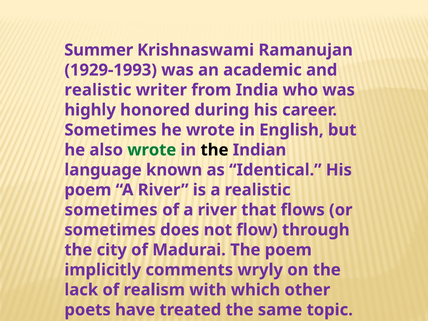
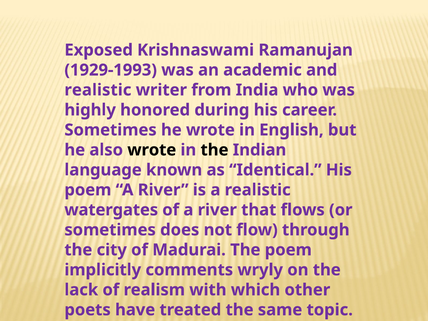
Summer: Summer -> Exposed (99, 50)
wrote colour: green -> black (152, 150)
sometimes: sometimes -> watergates (111, 210)
